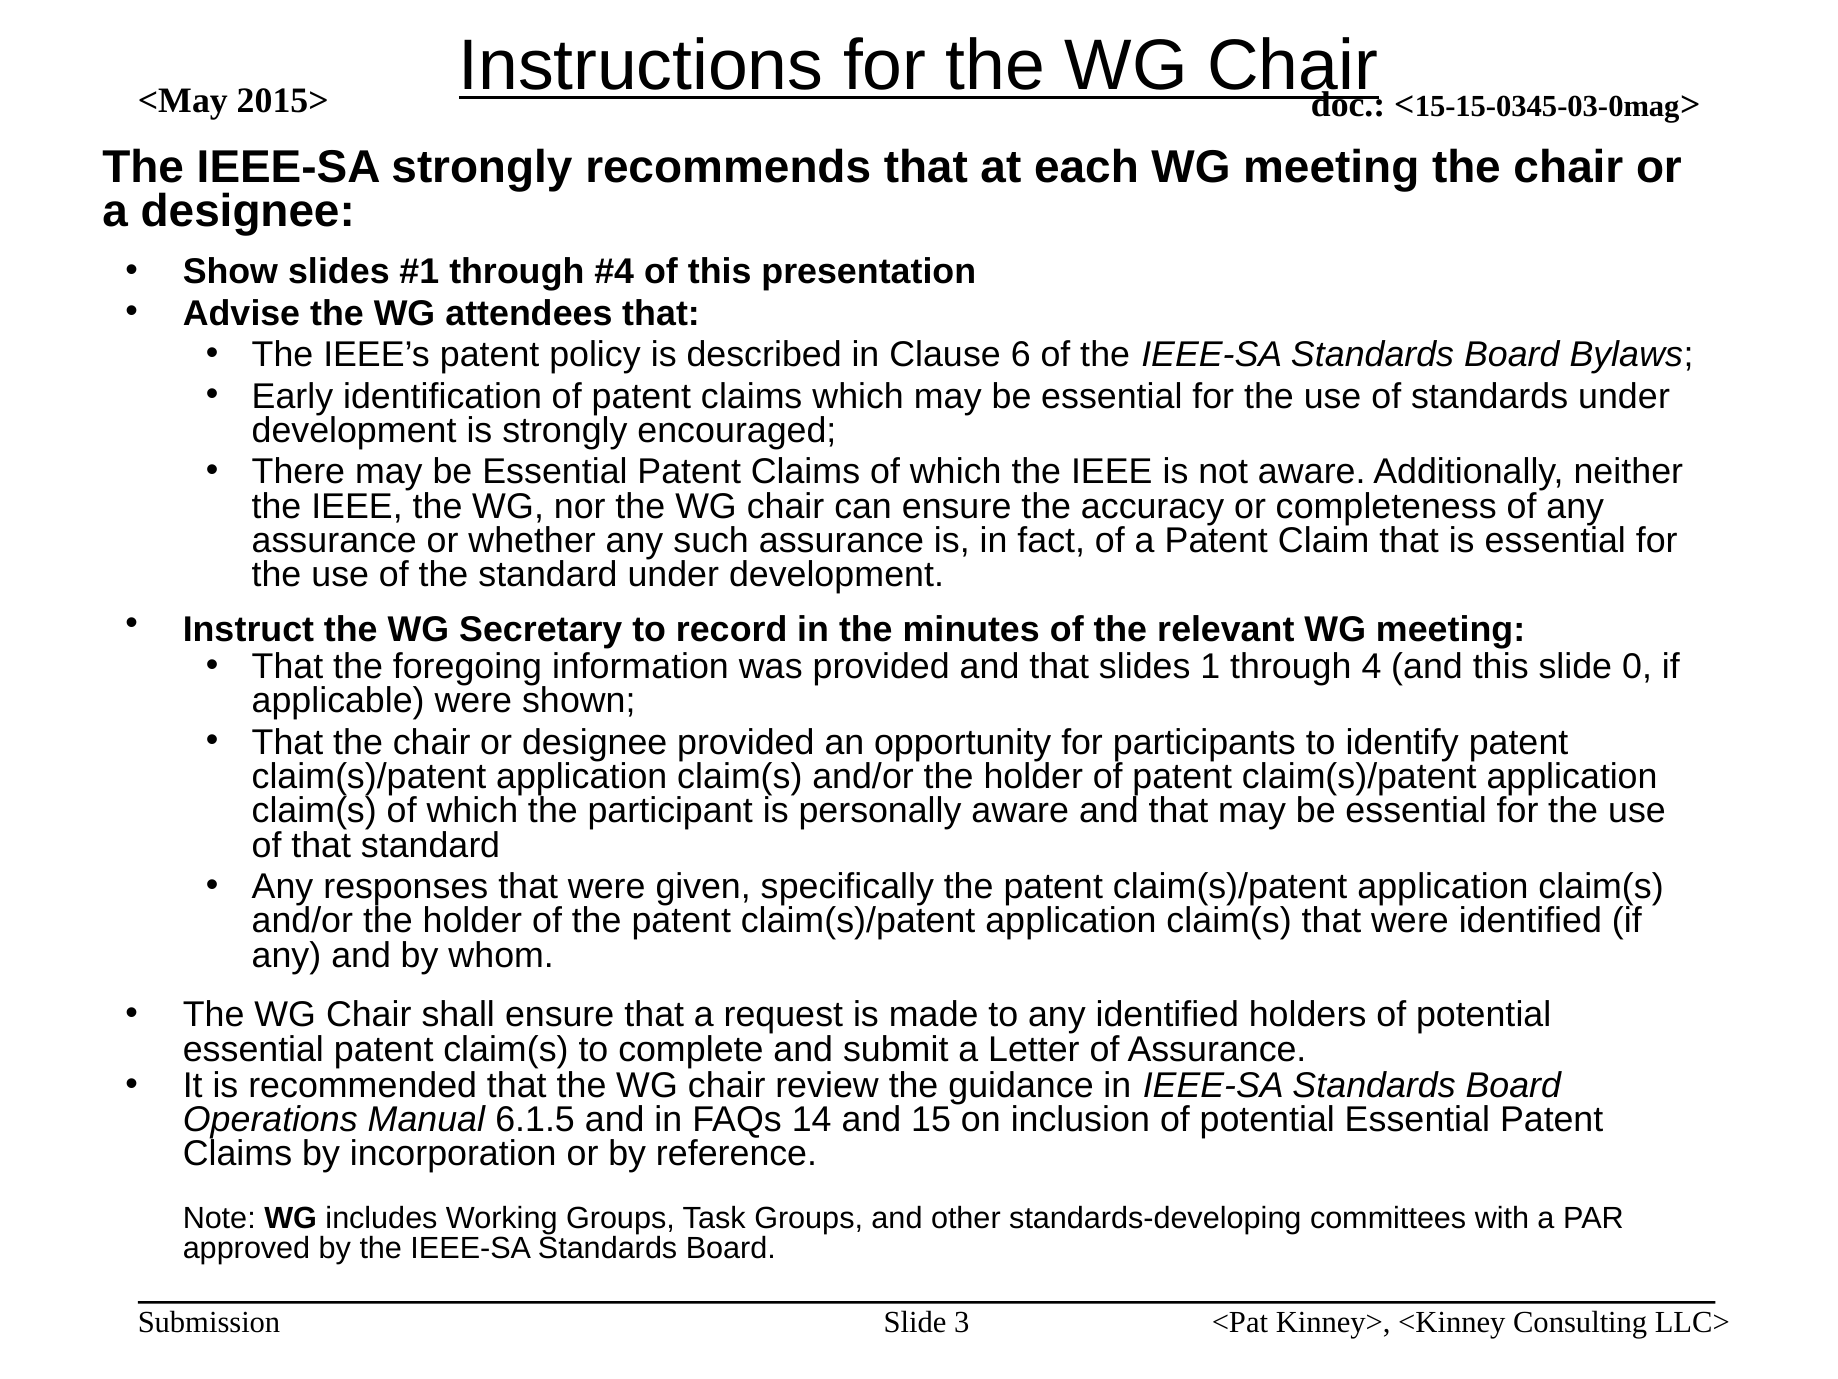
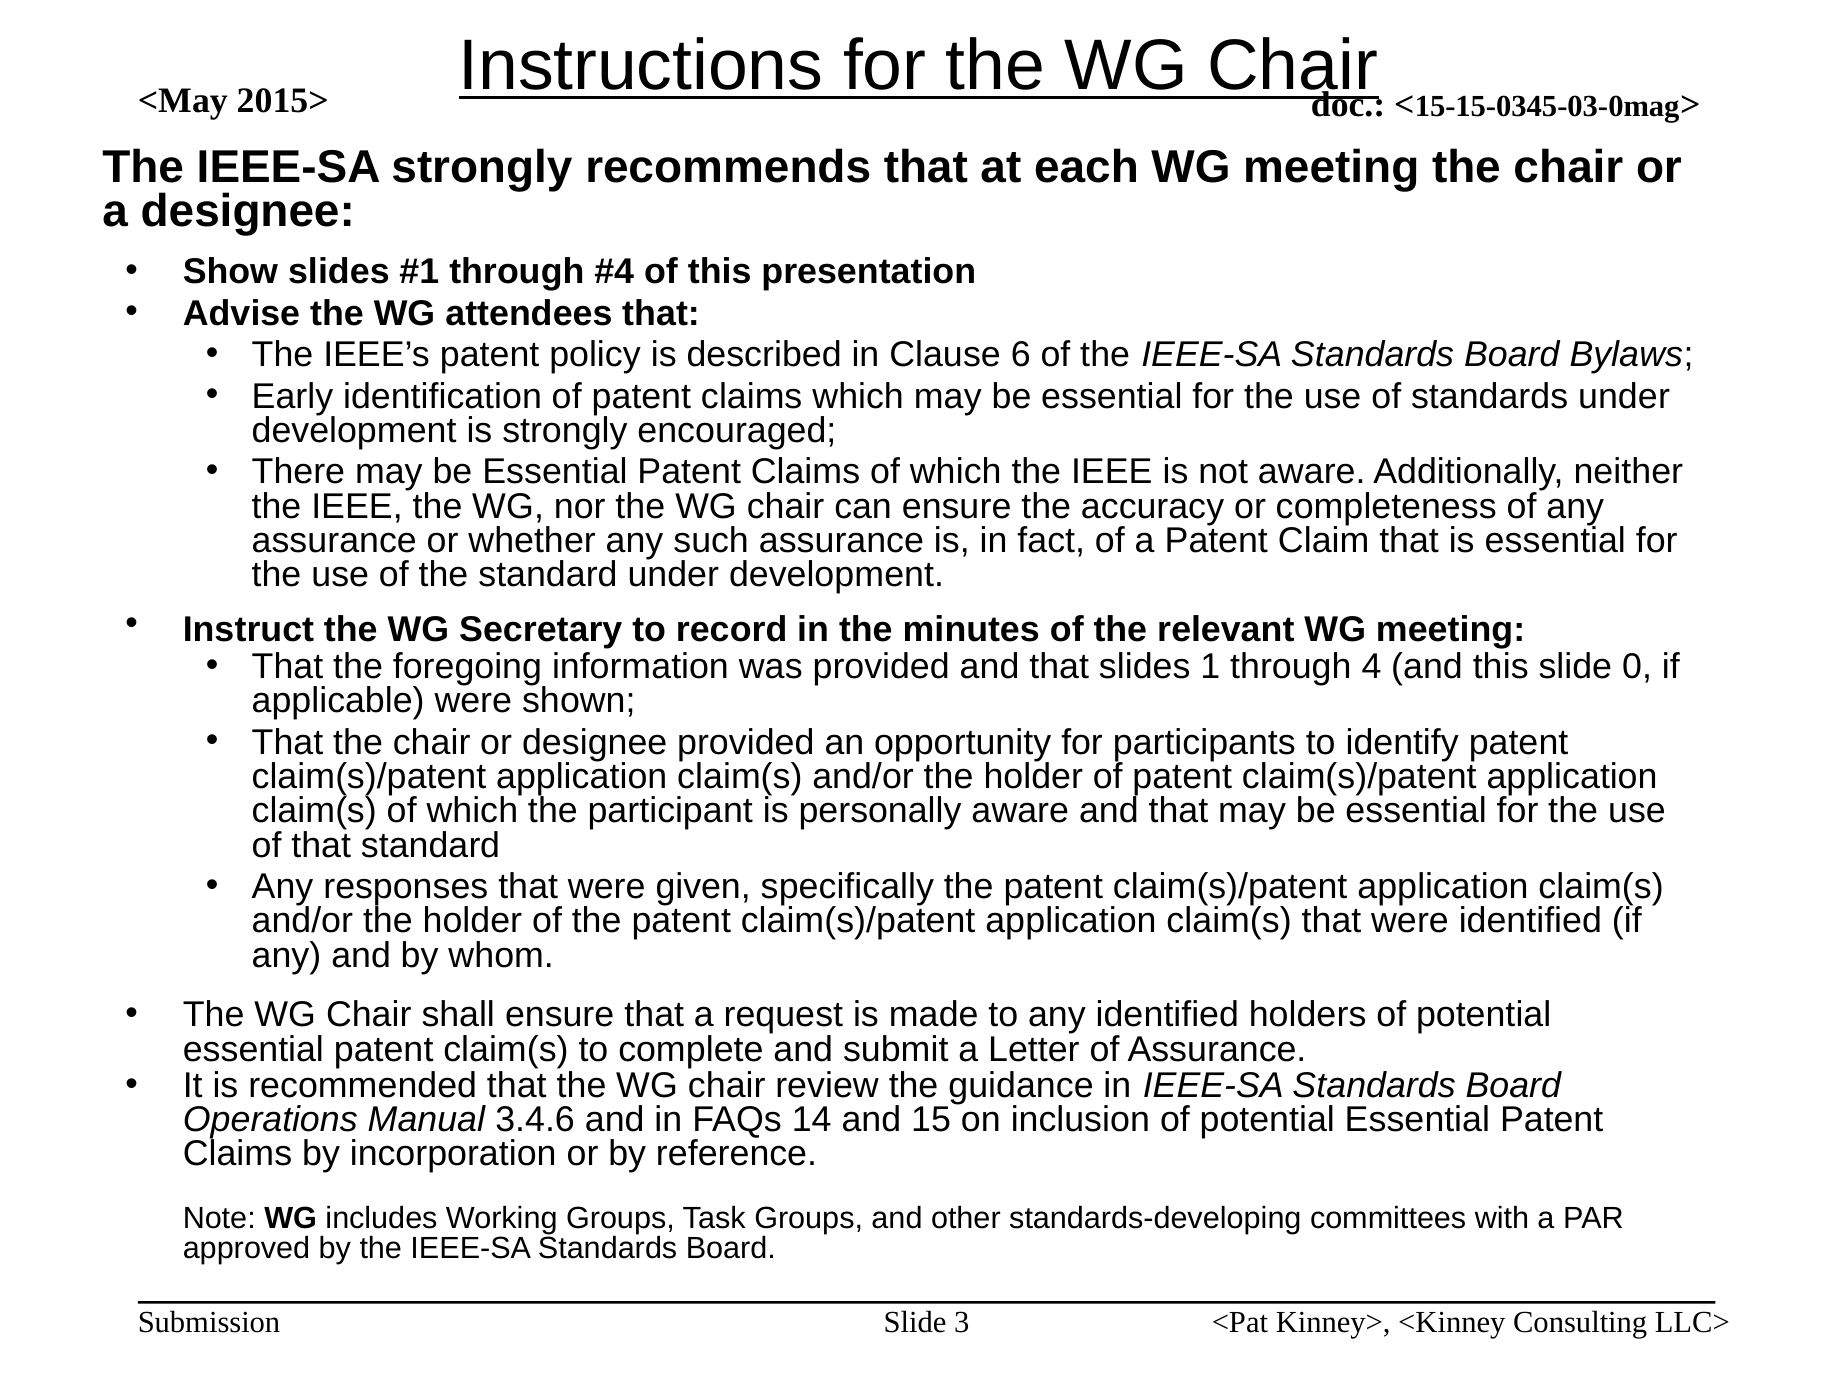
6.1.5: 6.1.5 -> 3.4.6 (535, 1119)
